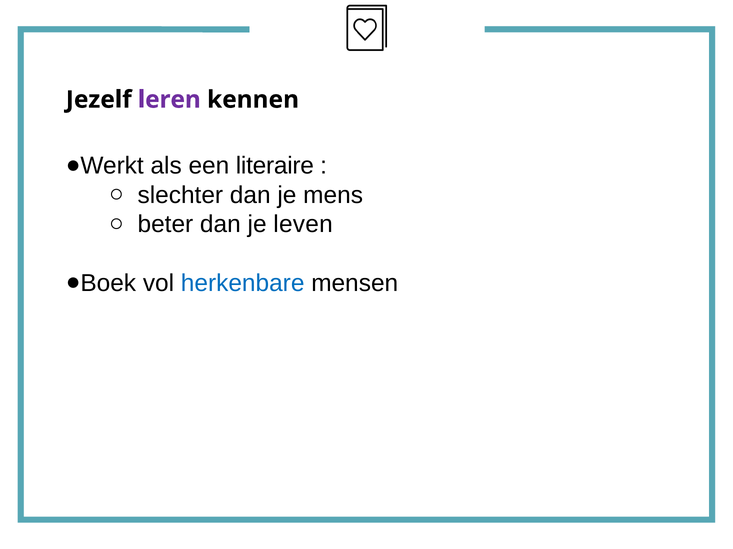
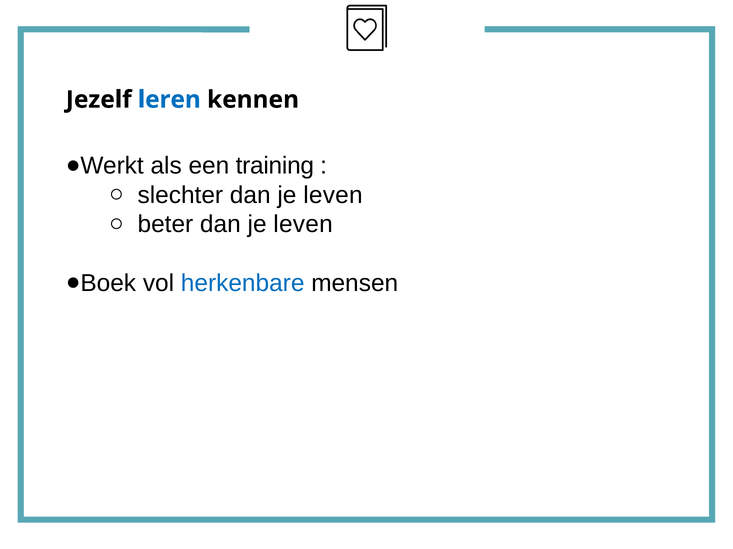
leren colour: purple -> blue (169, 100)
literaire: literaire -> training (275, 166)
slechter dan je mens: mens -> leven (333, 195)
